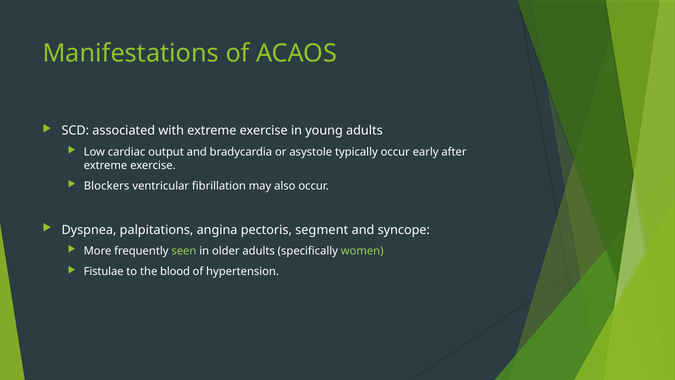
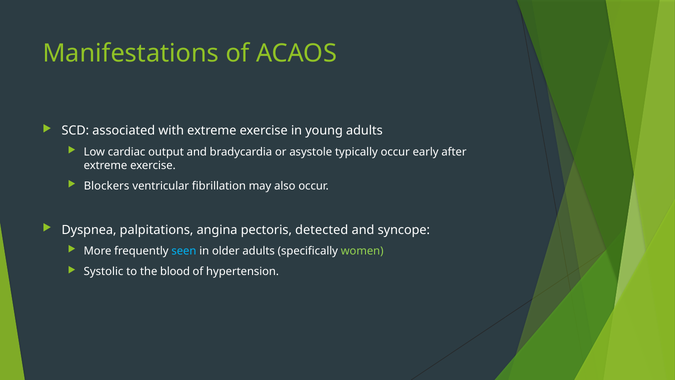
segment: segment -> detected (322, 230)
seen colour: light green -> light blue (184, 251)
Fistulae: Fistulae -> Systolic (104, 271)
